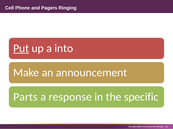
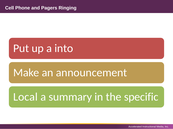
Put underline: present -> none (21, 49)
Parts: Parts -> Local (25, 97)
response: response -> summary (70, 97)
